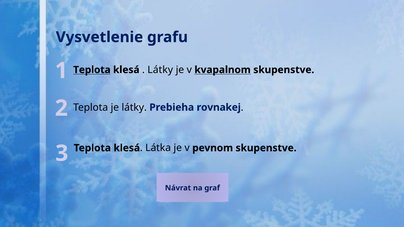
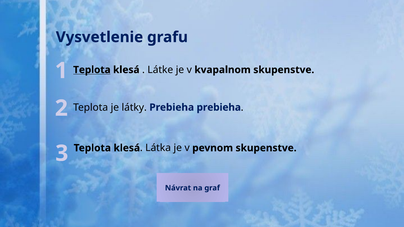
Látky: Látky -> Látke (160, 70)
kvapalnom underline: present -> none (223, 70)
Prebieha rovnakej: rovnakej -> prebieha (219, 107)
